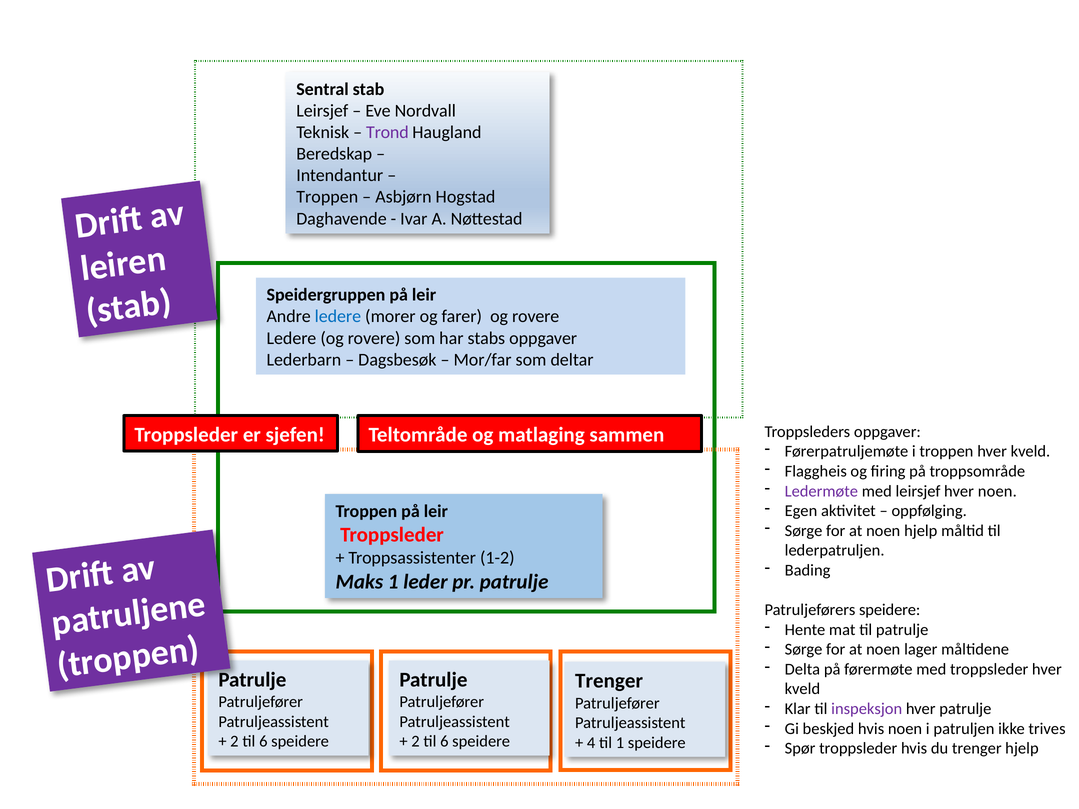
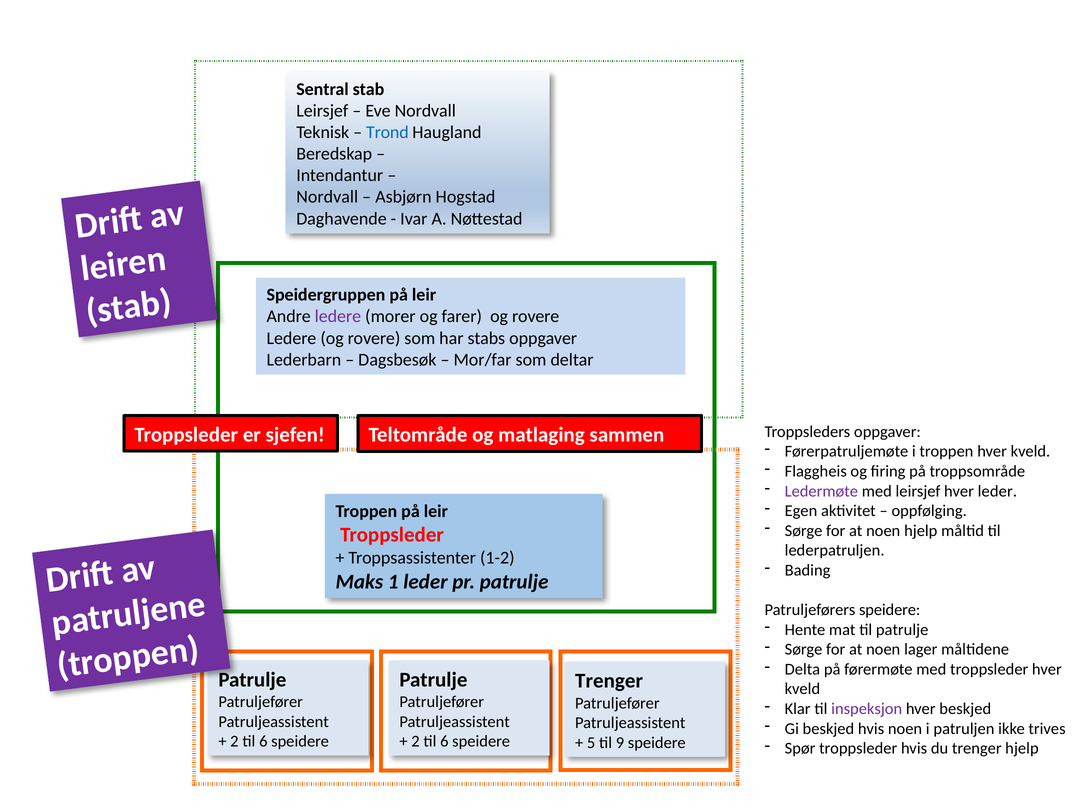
Trond colour: purple -> blue (387, 132)
Troppen: Troppen -> Nordvall (327, 197)
ledere colour: blue -> purple (338, 317)
hver noen: noen -> leder (997, 491)
hver patrulje: patrulje -> beskjed (965, 709)
4: 4 -> 5 (591, 743)
til 1: 1 -> 9 (620, 743)
